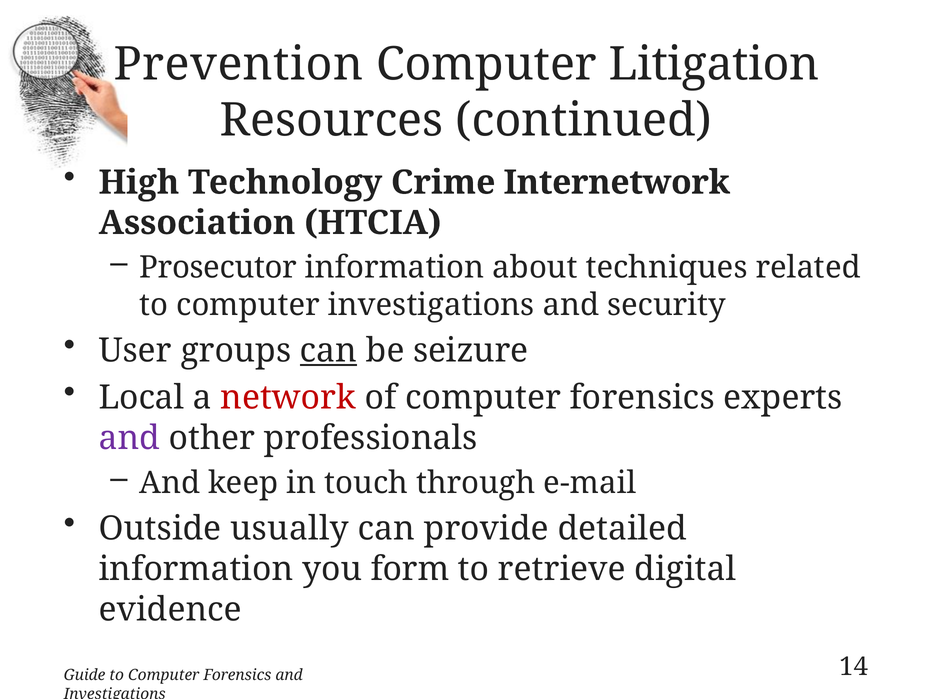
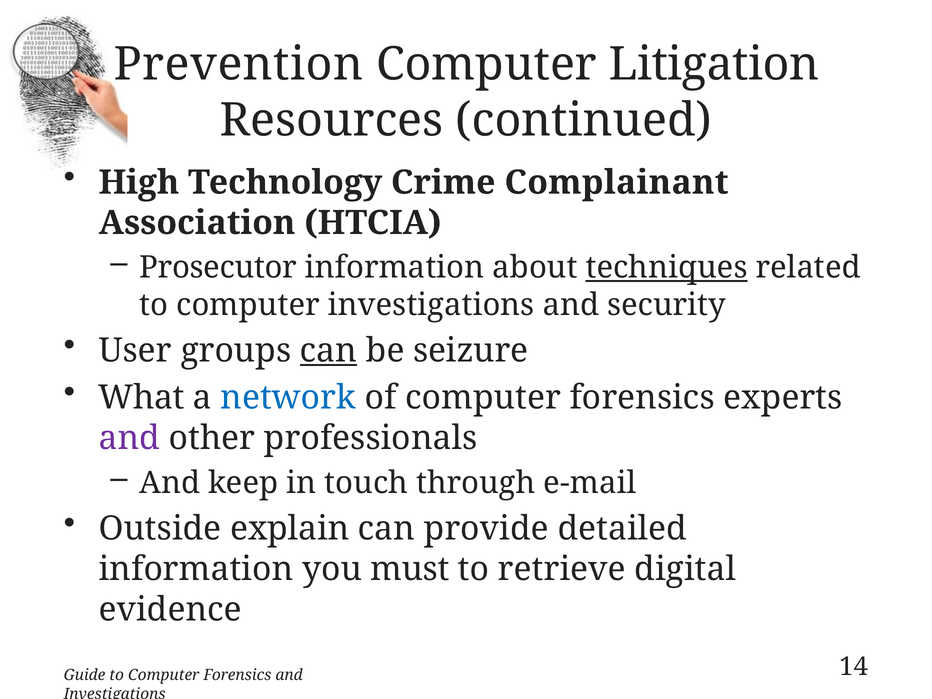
Internetwork: Internetwork -> Complainant (616, 183)
techniques underline: none -> present (667, 268)
Local: Local -> What (141, 398)
network colour: red -> blue (288, 398)
usually: usually -> explain (290, 529)
form: form -> must (410, 569)
